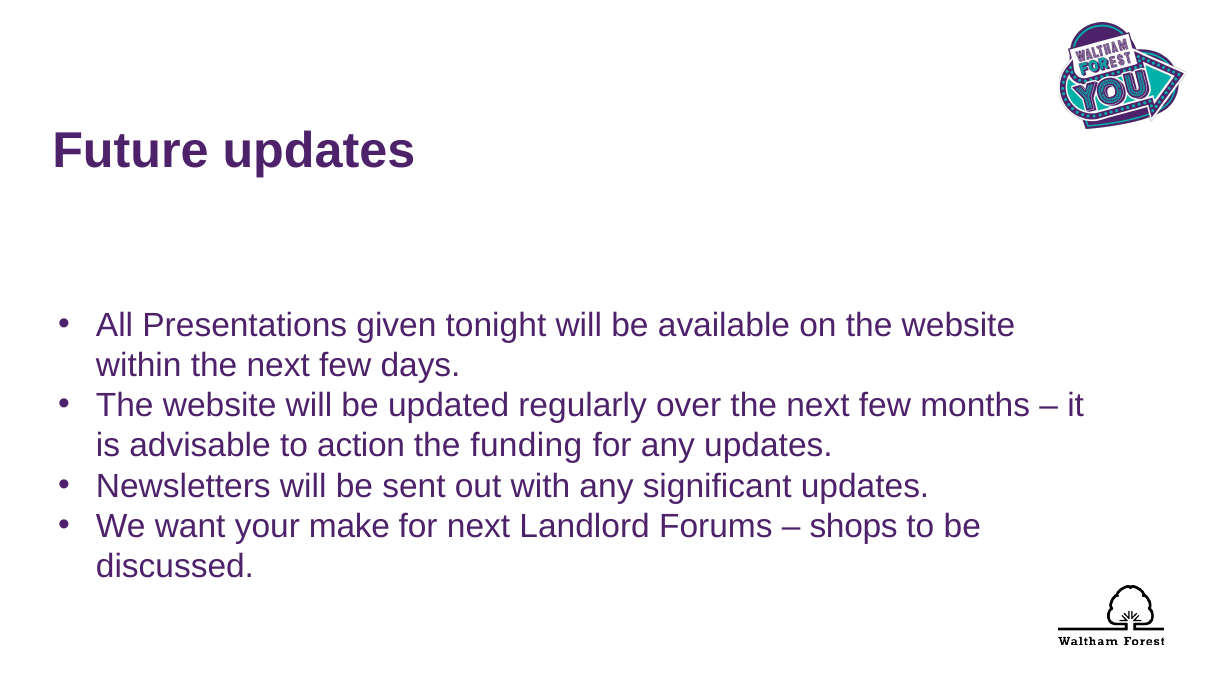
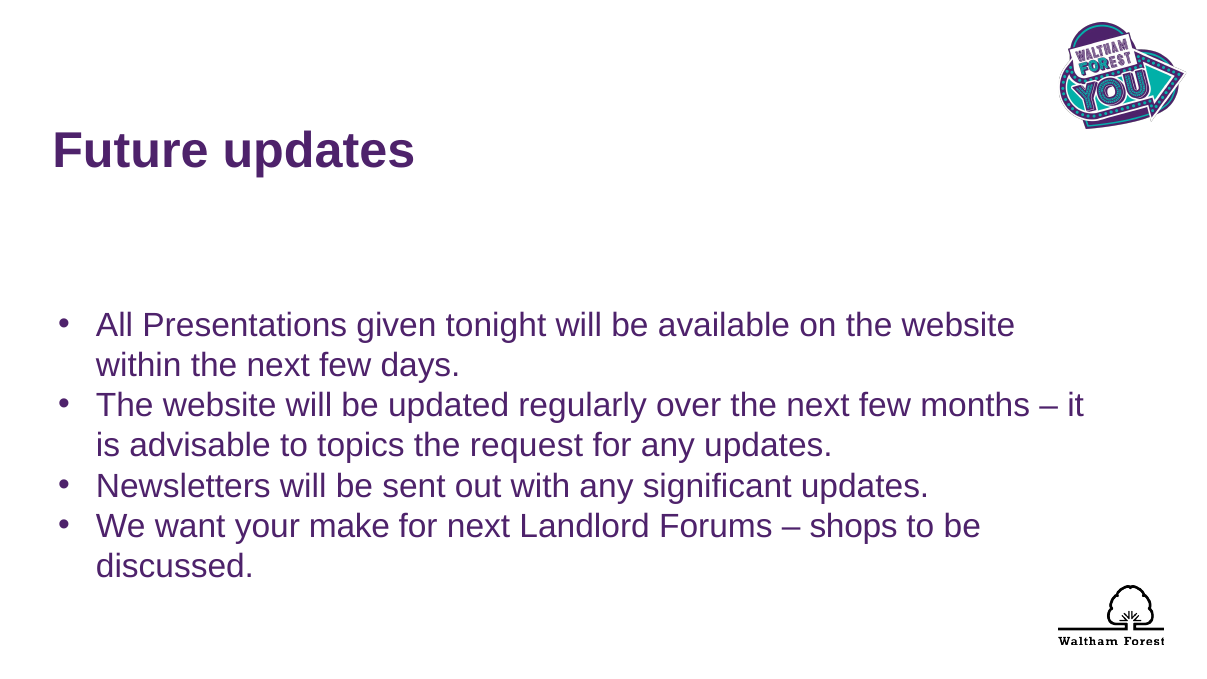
action: action -> topics (361, 446)
funding: funding -> request (526, 446)
